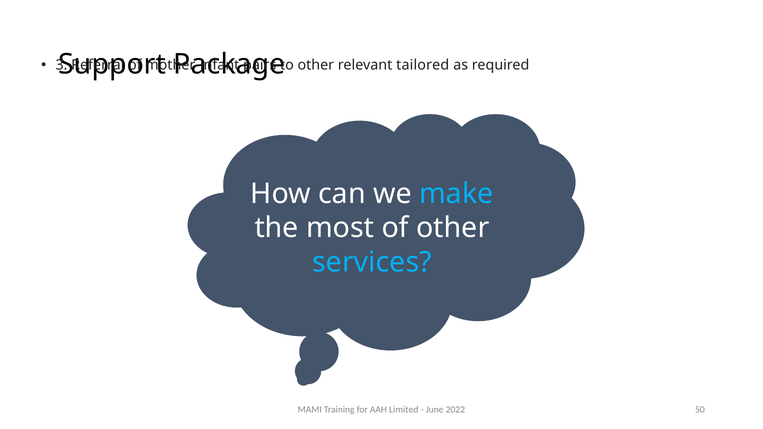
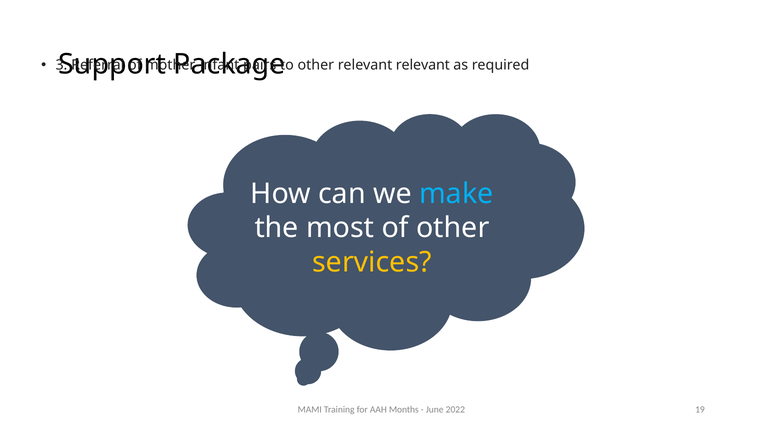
relevant tailored: tailored -> relevant (423, 65)
services colour: light blue -> yellow (372, 262)
Limited: Limited -> Months (404, 410)
50: 50 -> 19 (700, 410)
